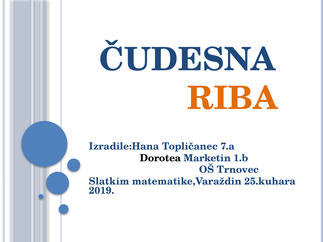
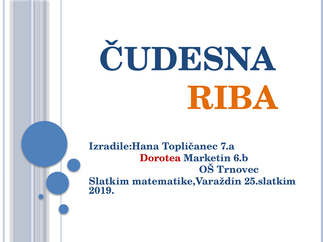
Dorotea colour: black -> red (160, 158)
1.b: 1.b -> 6.b (241, 158)
25.kuhara: 25.kuhara -> 25.slatkim (270, 181)
